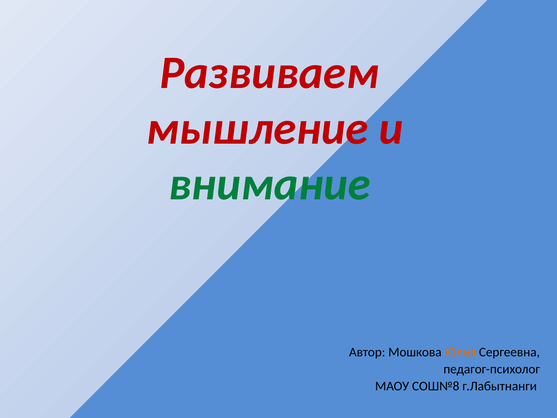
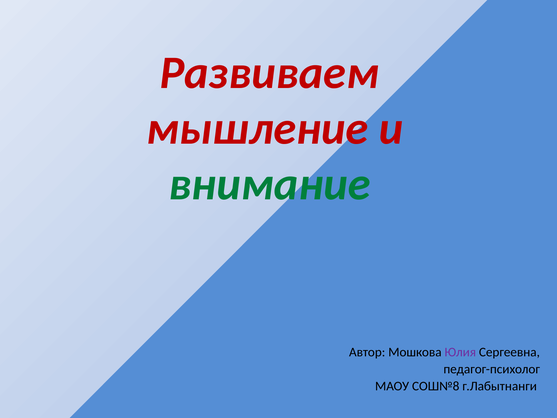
Юлия colour: orange -> purple (460, 352)
